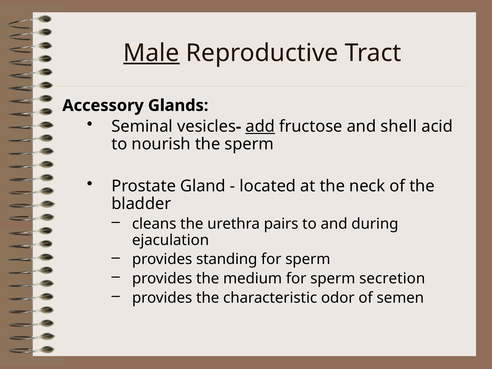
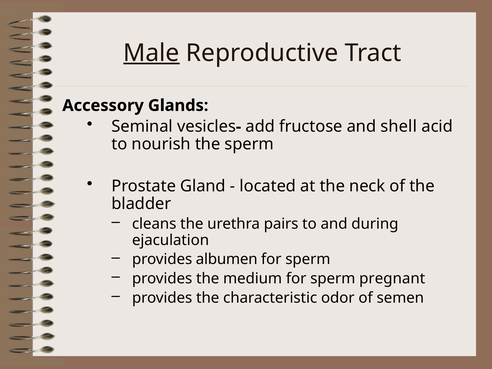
add underline: present -> none (260, 126)
standing: standing -> albumen (227, 259)
secretion: secretion -> pregnant (392, 279)
